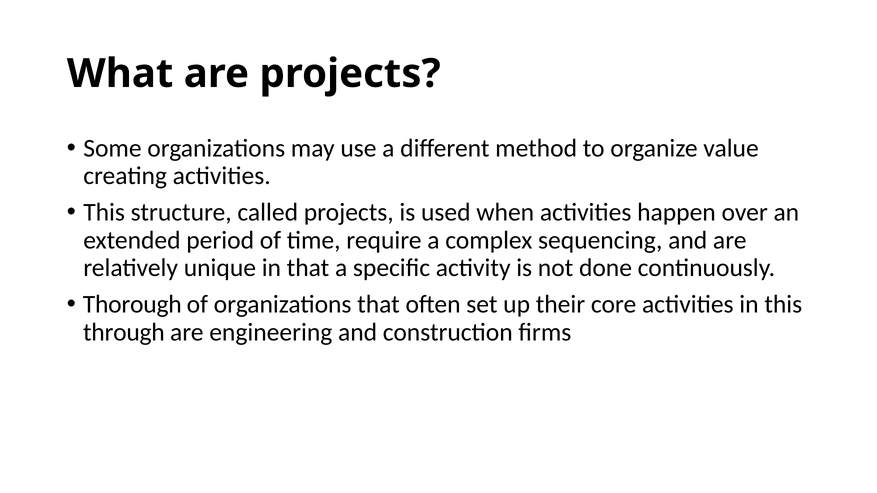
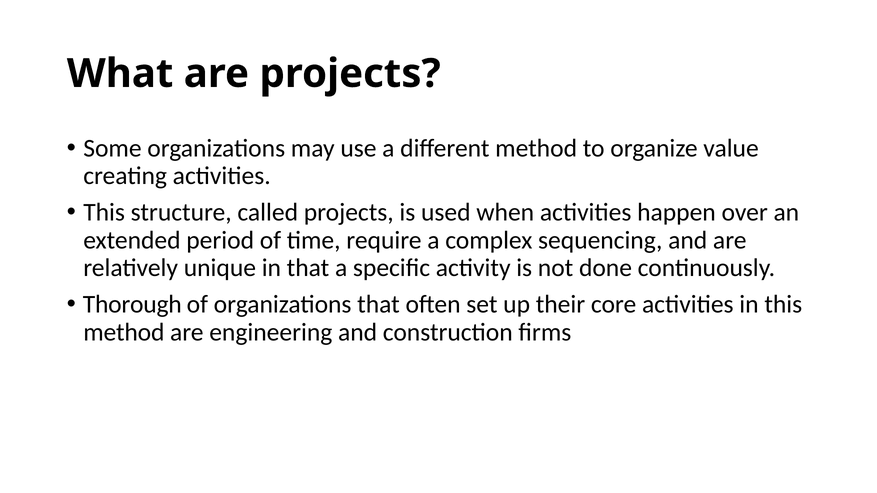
through: through -> method (124, 332)
